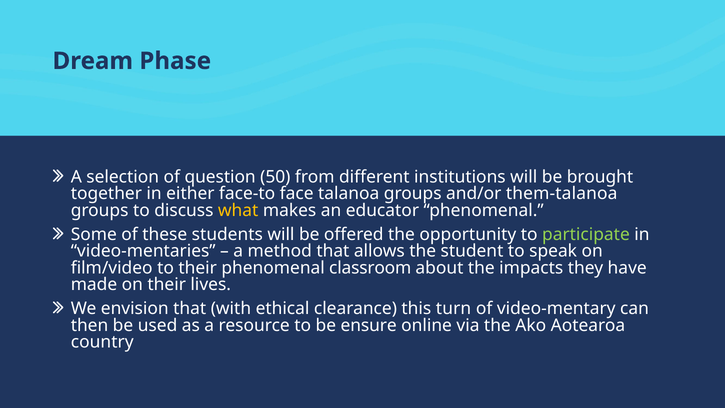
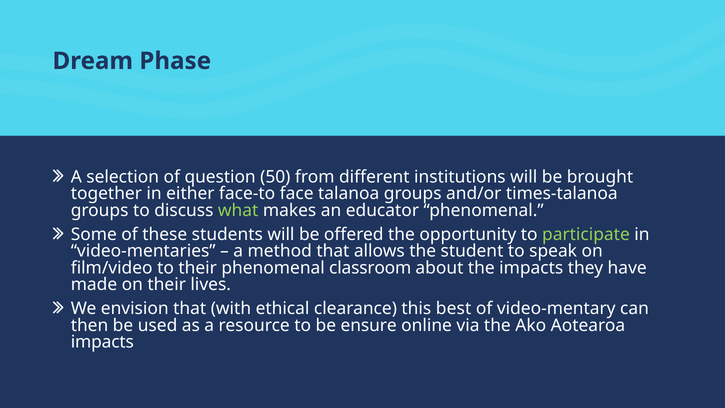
them-talanoa: them-talanoa -> times-talanoa (562, 194)
what colour: yellow -> light green (238, 210)
turn: turn -> best (454, 309)
country: country -> impacts (102, 342)
